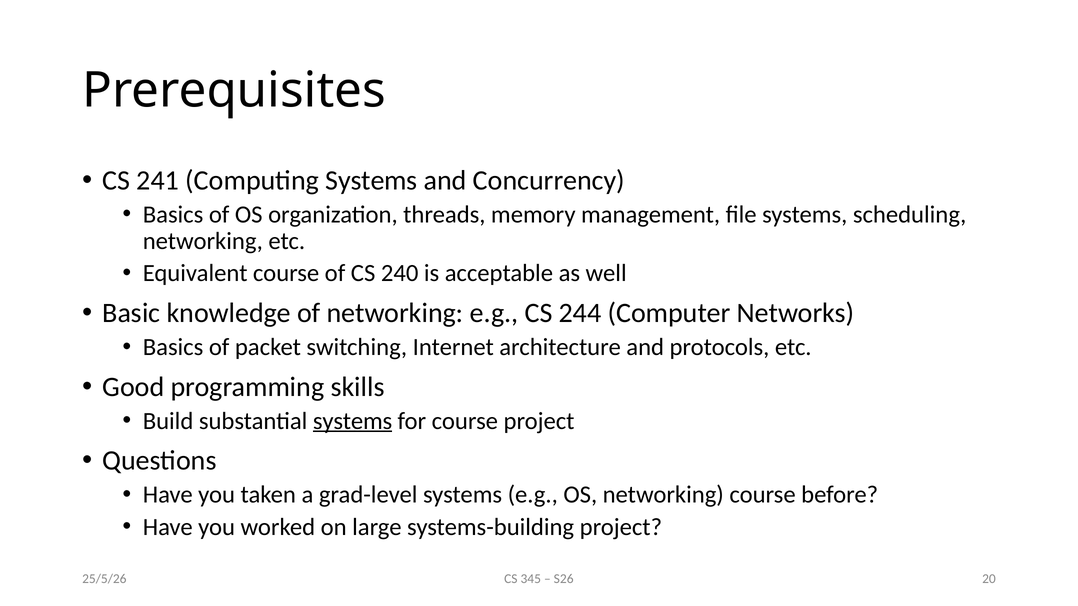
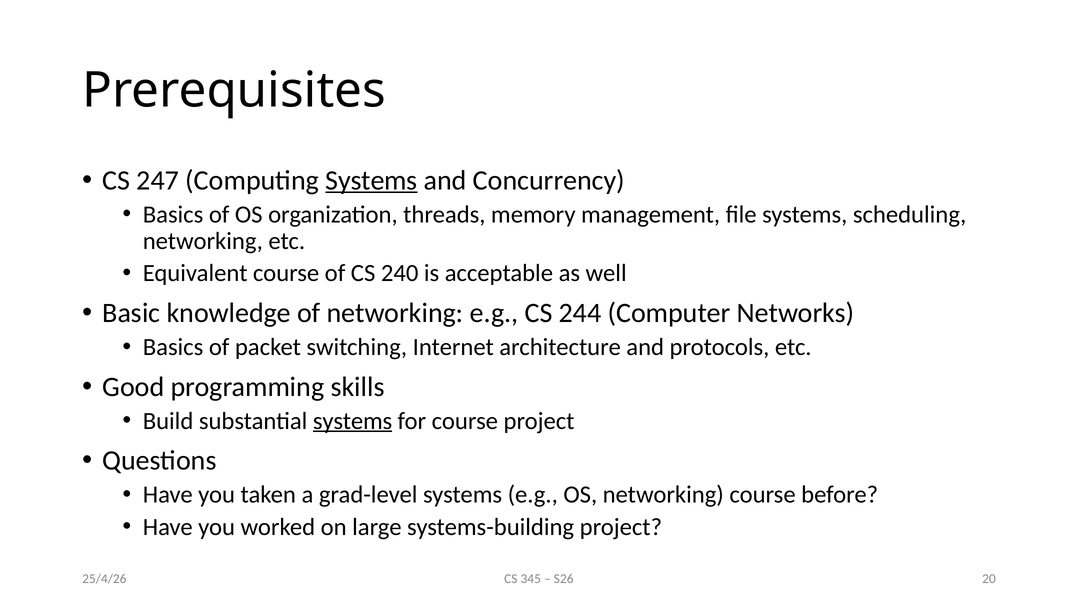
241: 241 -> 247 (158, 180)
Systems underline: none -> present (371, 180)
25/5/26: 25/5/26 -> 25/4/26 (104, 579)
